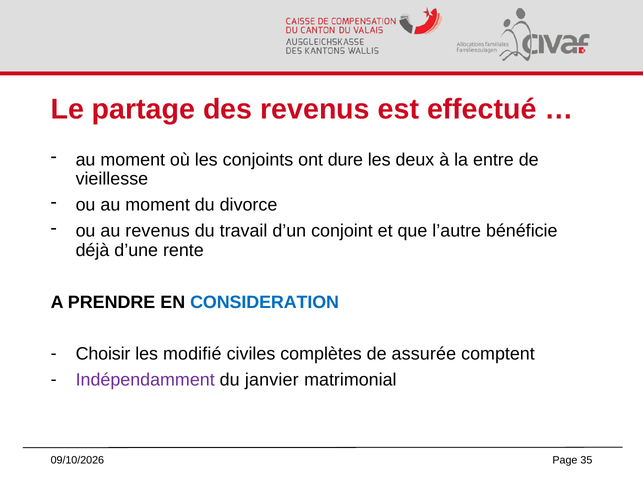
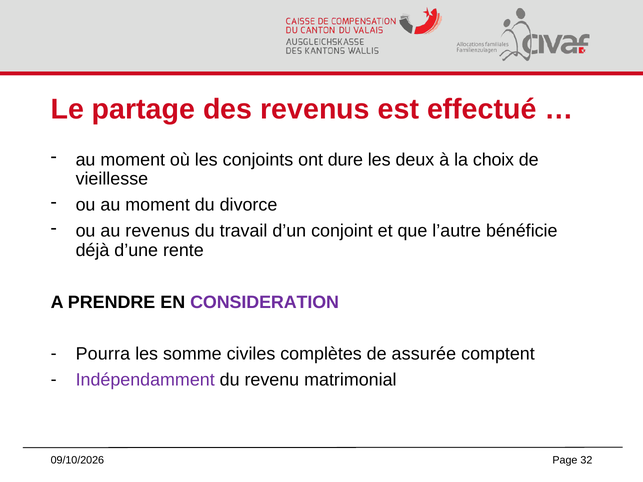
entre: entre -> choix (493, 160)
CONSIDERATION colour: blue -> purple (265, 302)
Choisir: Choisir -> Pourra (103, 354)
modifié: modifié -> somme (192, 354)
janvier: janvier -> revenu (272, 380)
35: 35 -> 32 (586, 461)
